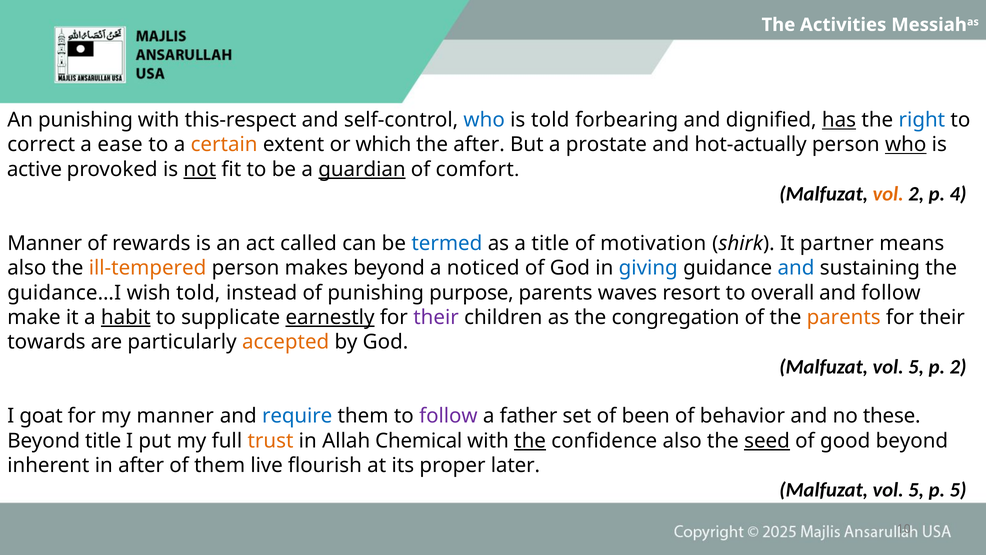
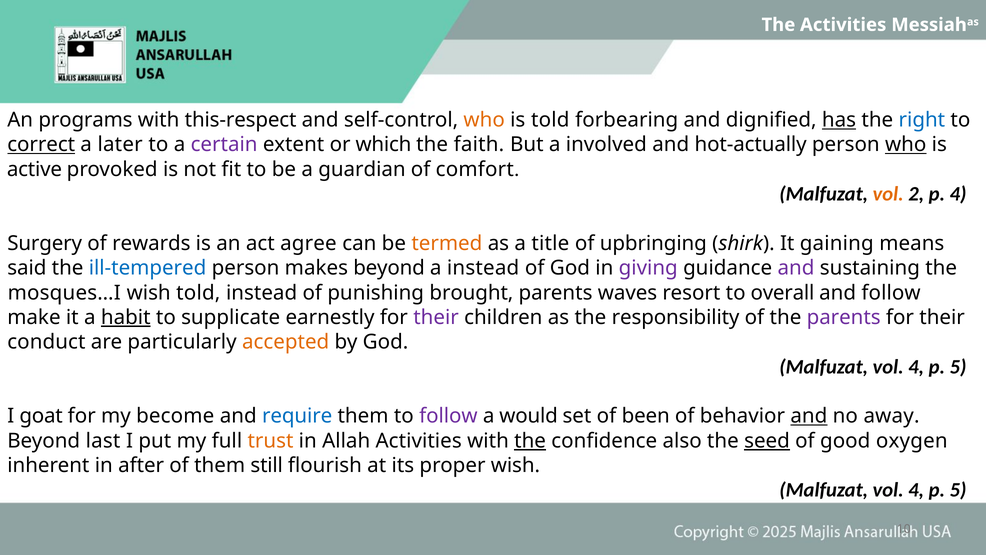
An punishing: punishing -> programs (86, 120)
who colour: blue -> orange (484, 120)
correct underline: none -> present (41, 145)
ease: ease -> later (120, 145)
certain colour: orange -> purple (224, 145)
the after: after -> faith (479, 145)
prostate: prostate -> involved (606, 145)
not underline: present -> none (200, 169)
guardian underline: present -> none (362, 169)
Manner: Manner -> Surgery (45, 243)
called: called -> agree (308, 243)
termed colour: blue -> orange (447, 243)
motivation: motivation -> upbringing (653, 243)
partner: partner -> gaining (837, 243)
also: also -> said (27, 268)
ill‐tempered colour: orange -> blue (148, 268)
a noticed: noticed -> instead (483, 268)
giving colour: blue -> purple (648, 268)
and colour: blue -> purple (796, 268)
guidance…I: guidance…I -> mosques…I (64, 293)
purpose: purpose -> brought (471, 293)
earnestly underline: present -> none (330, 317)
congregation: congregation -> responsibility (676, 317)
parents colour: orange -> purple (844, 317)
towards: towards -> conduct (46, 342)
5: 5 -> 4 (916, 367)
2: 2 -> 5 (958, 367)
my manner: manner -> become (175, 416)
father: father -> would (529, 416)
and underline: none -> present (809, 416)
these: these -> away (892, 416)
Beyond title: title -> last (103, 441)
Allah Chemical: Chemical -> Activities (419, 441)
good beyond: beyond -> oxygen (912, 441)
live: live -> still (267, 465)
proper later: later -> wish (515, 465)
5: 5 -> 4 (916, 490)
